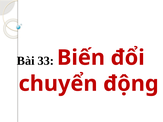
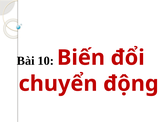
33: 33 -> 10 (46, 61)
